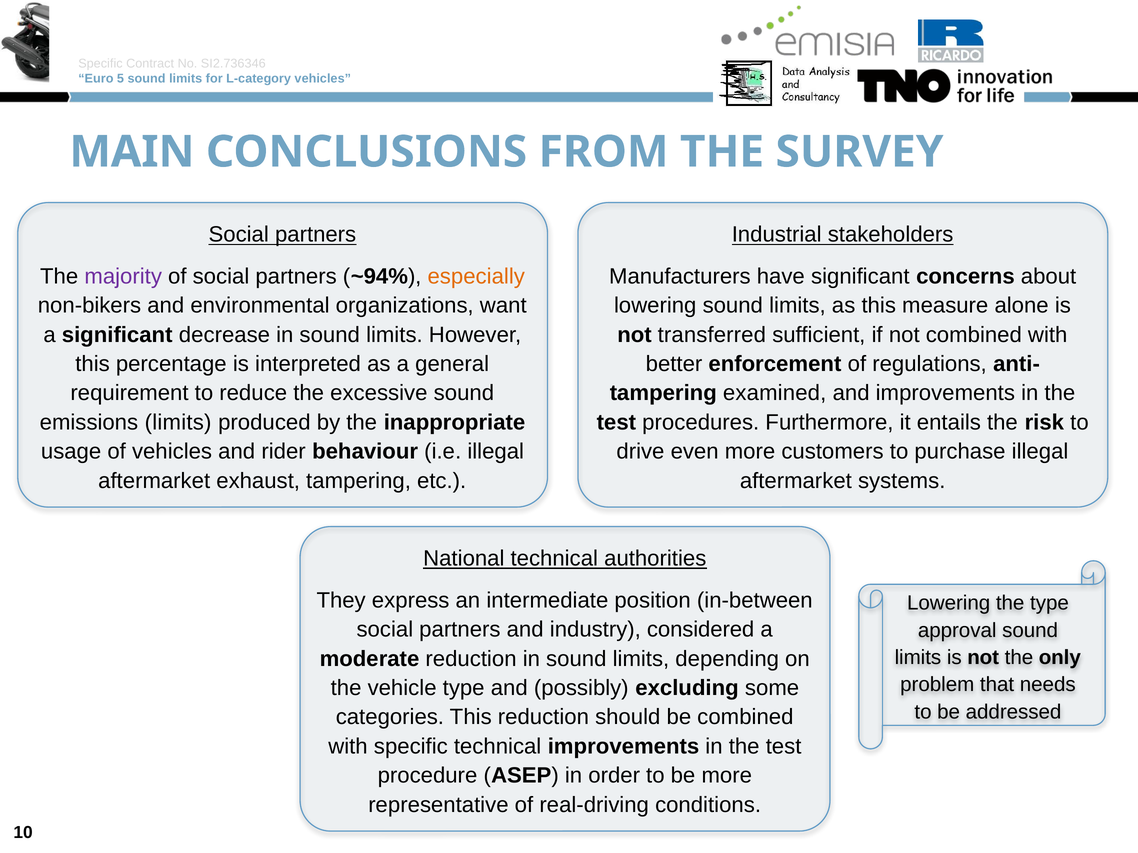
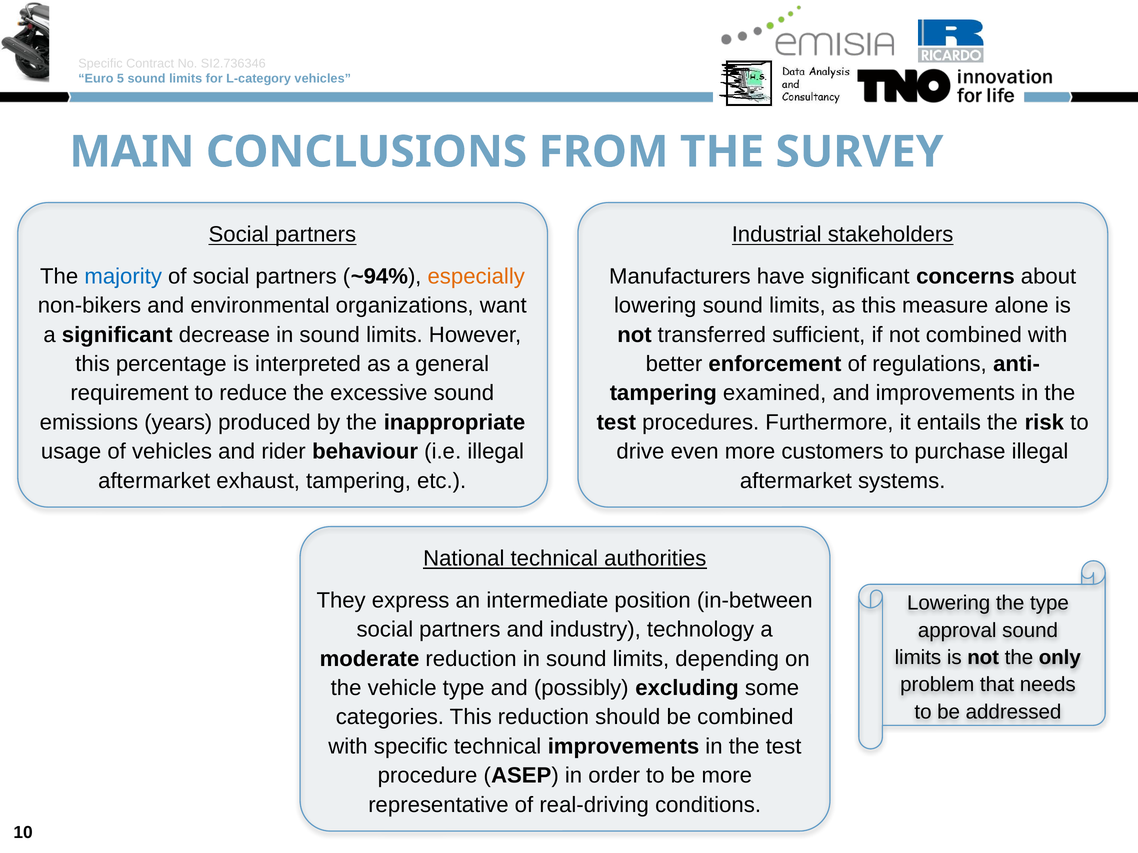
majority colour: purple -> blue (123, 277)
emissions limits: limits -> years (178, 423)
considered: considered -> technology (701, 630)
